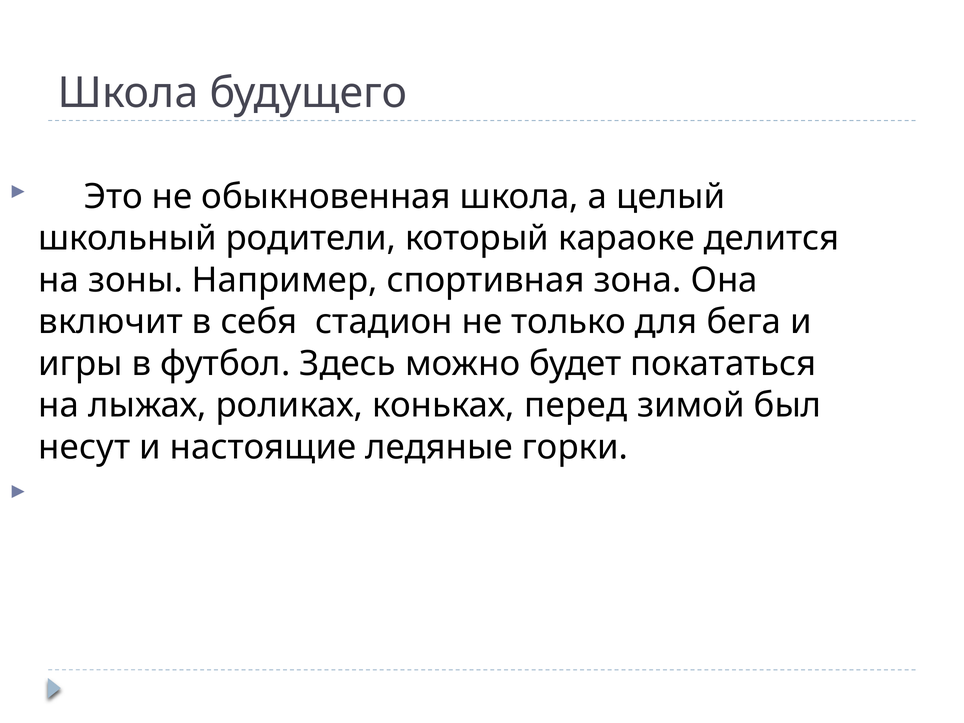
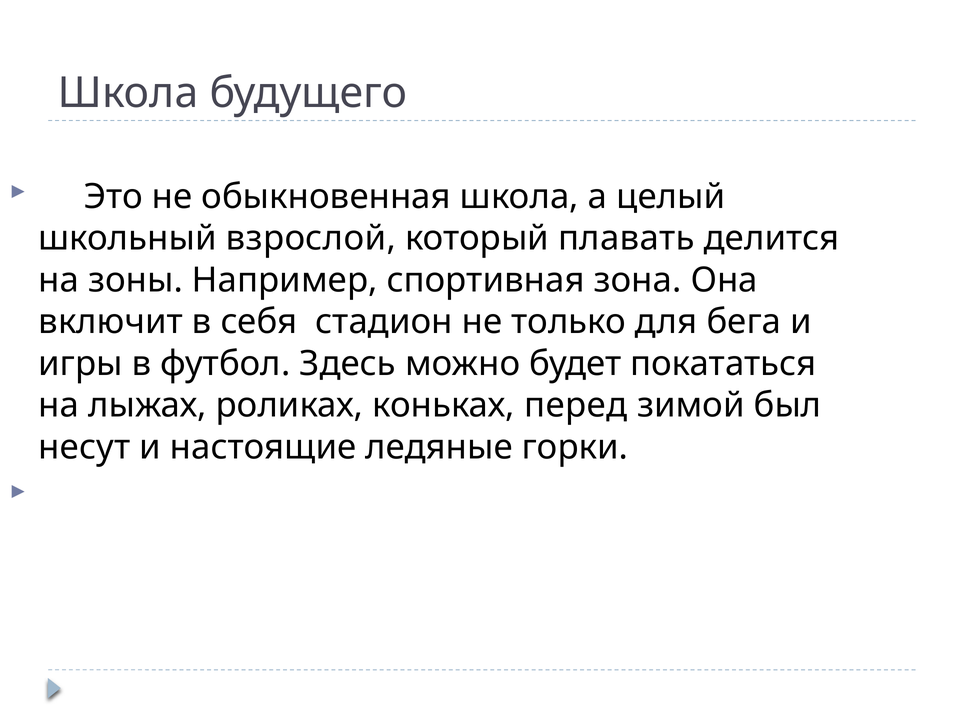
родители: родители -> взрослой (311, 239)
караоке: караоке -> плавать (626, 239)
